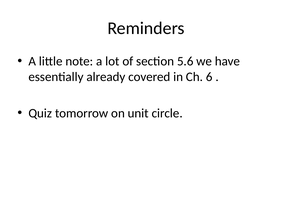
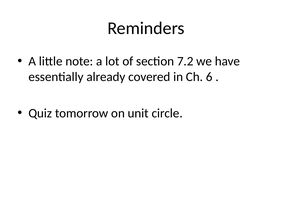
5.6: 5.6 -> 7.2 (185, 61)
